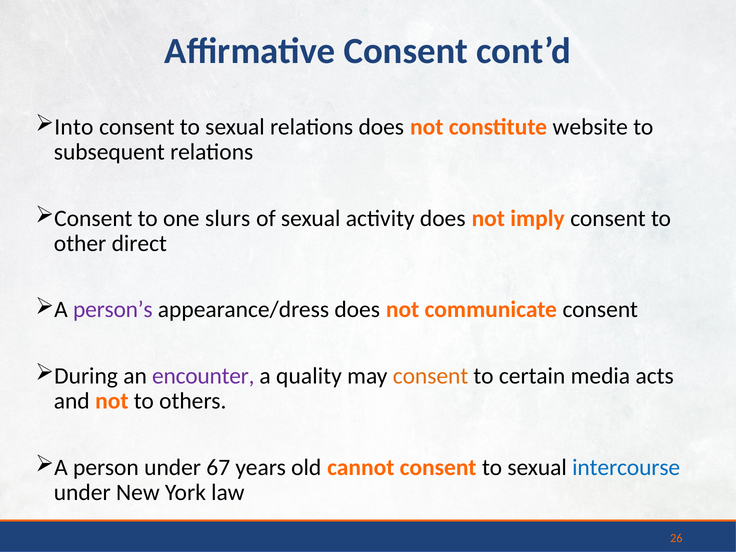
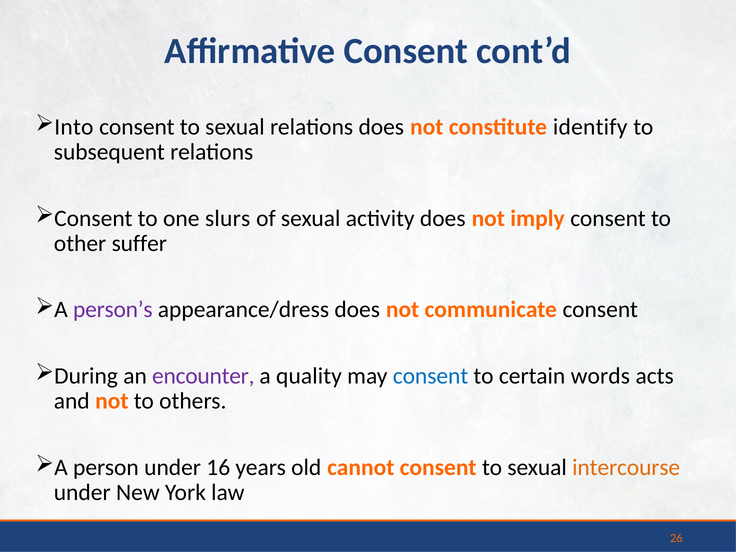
website: website -> identify (590, 127)
direct: direct -> suffer (139, 244)
consent colour: orange -> blue (431, 376)
media: media -> words (600, 376)
67: 67 -> 16 (218, 467)
intercourse colour: blue -> orange (626, 467)
